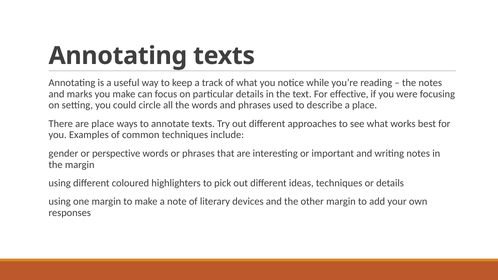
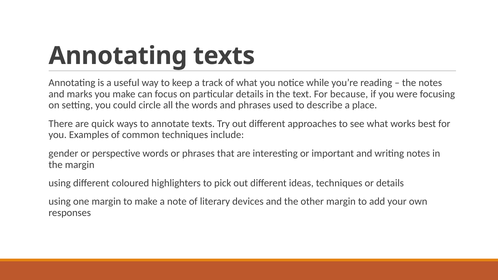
effective: effective -> because (349, 94)
are place: place -> quick (103, 124)
